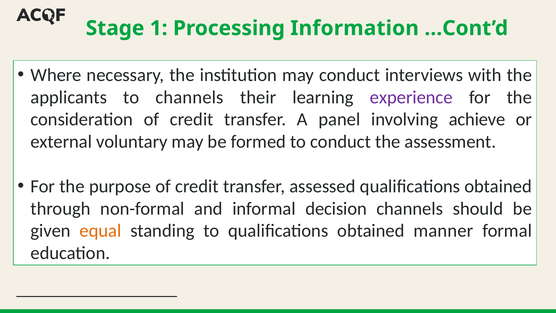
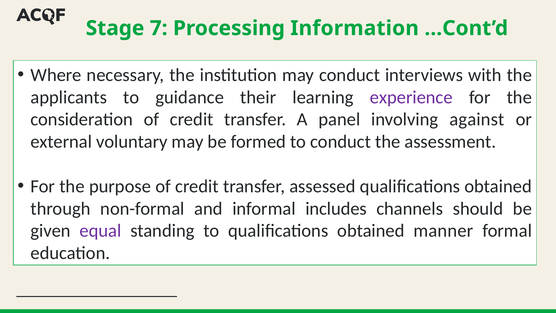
1: 1 -> 7 (159, 28)
to channels: channels -> guidance (190, 97)
achieve: achieve -> against (477, 119)
decision: decision -> includes (336, 208)
equal colour: orange -> purple (101, 231)
